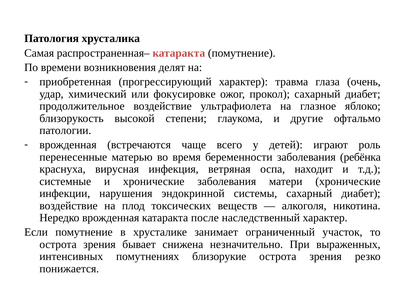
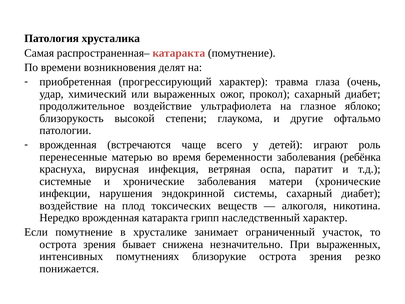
или фокусировке: фокусировке -> выраженных (185, 94)
находит: находит -> паратит (314, 169)
после: после -> грипп (205, 218)
